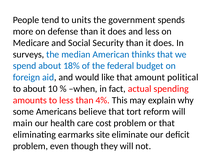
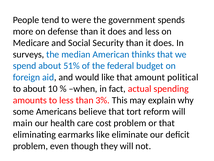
units: units -> were (81, 20)
18%: 18% -> 51% (72, 66)
4%: 4% -> 3% (103, 100)
earmarks site: site -> like (103, 134)
